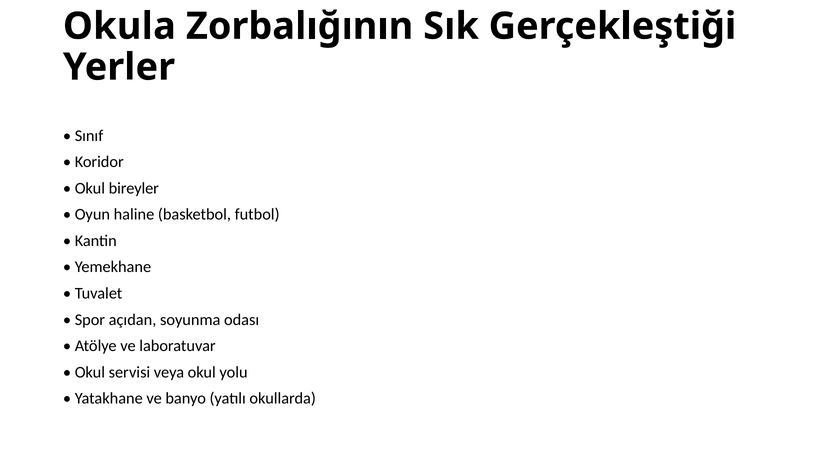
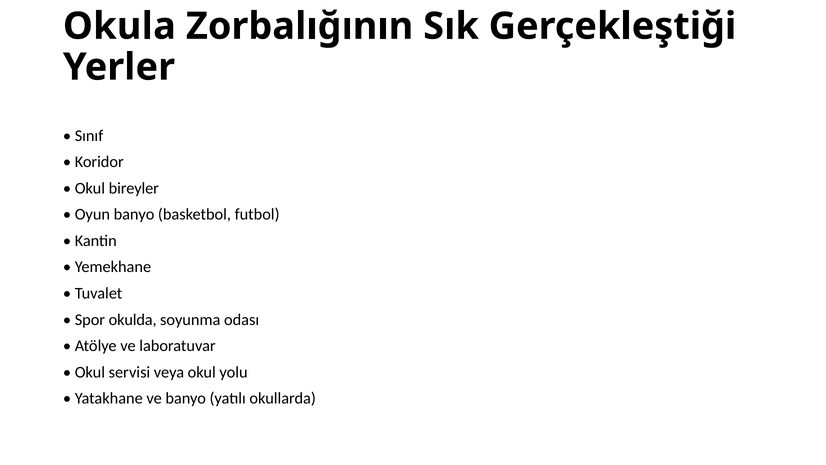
Oyun haline: haline -> banyo (134, 214)
açıdan: açıdan -> okulda (133, 319)
